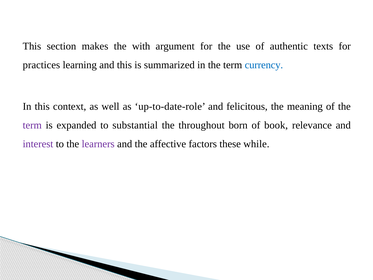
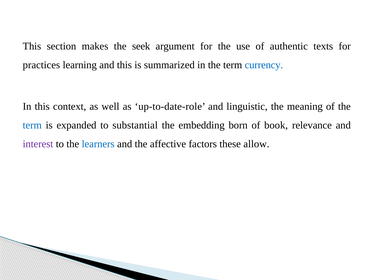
with: with -> seek (141, 46)
felicitous: felicitous -> linguistic (247, 106)
term colour: purple -> blue (32, 125)
throughout: throughout -> embedding (202, 125)
learners colour: purple -> blue (98, 144)
while: while -> allow (256, 144)
